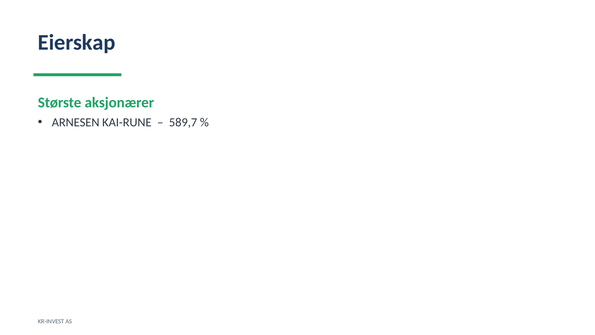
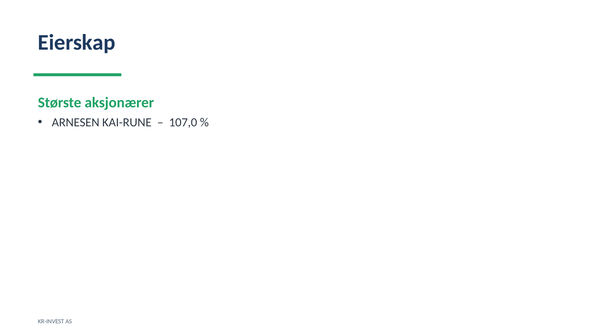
589,7: 589,7 -> 107,0 (183, 122)
